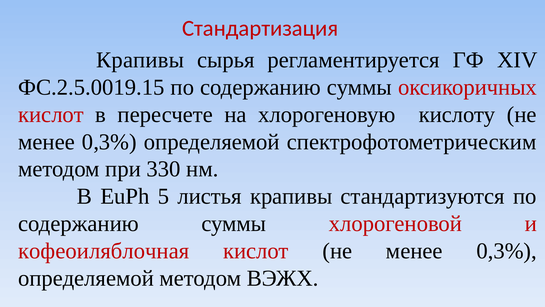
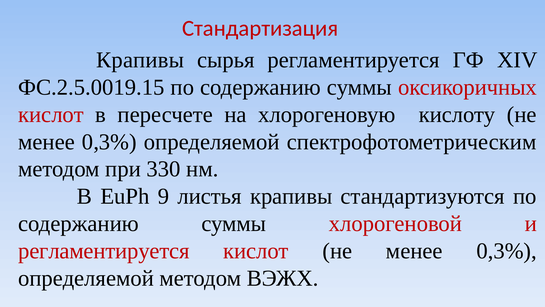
5: 5 -> 9 (164, 196)
кофеоиляблочная: кофеоиляблочная -> регламентируется (104, 251)
